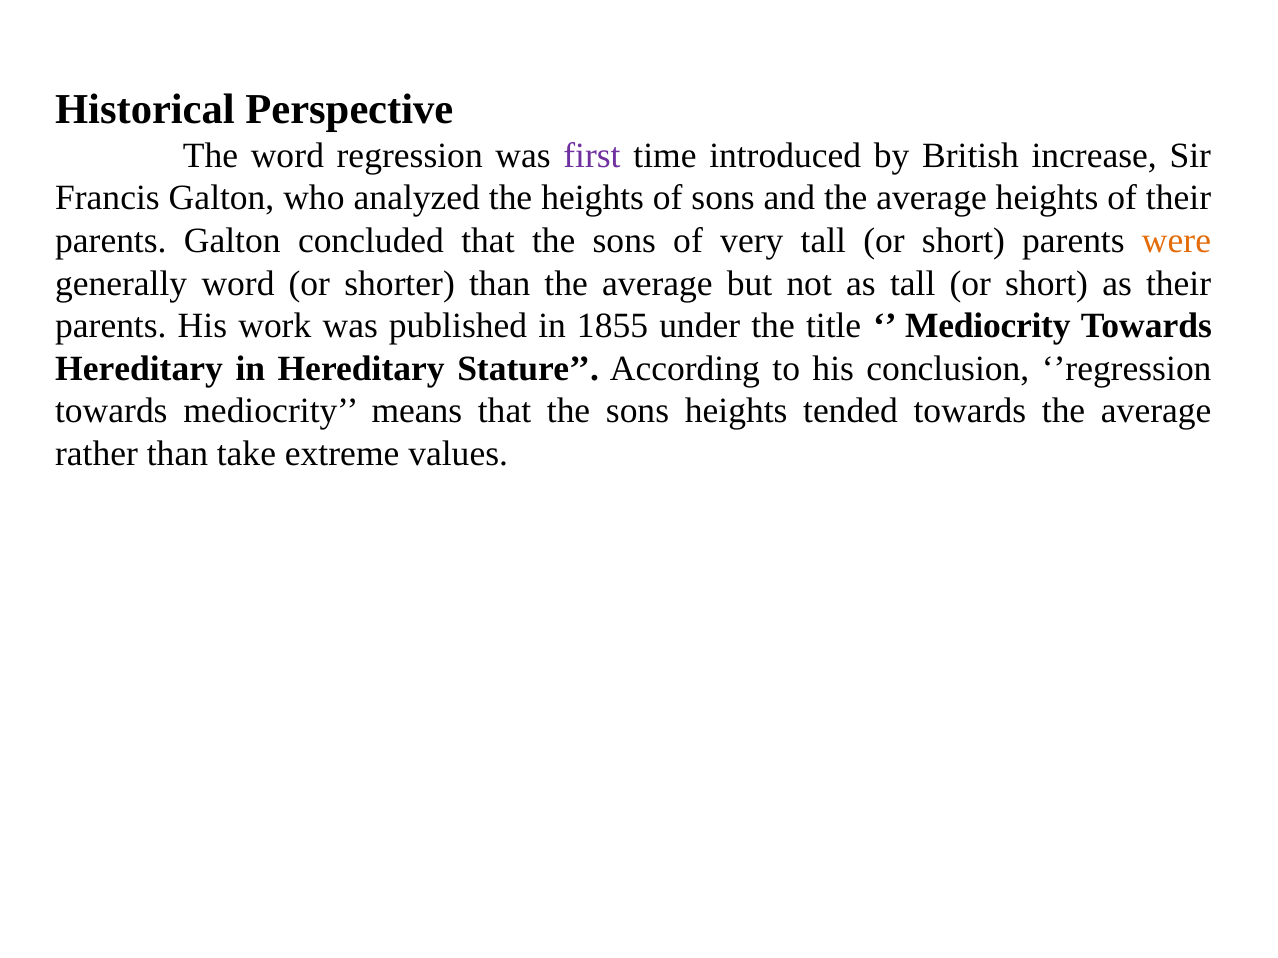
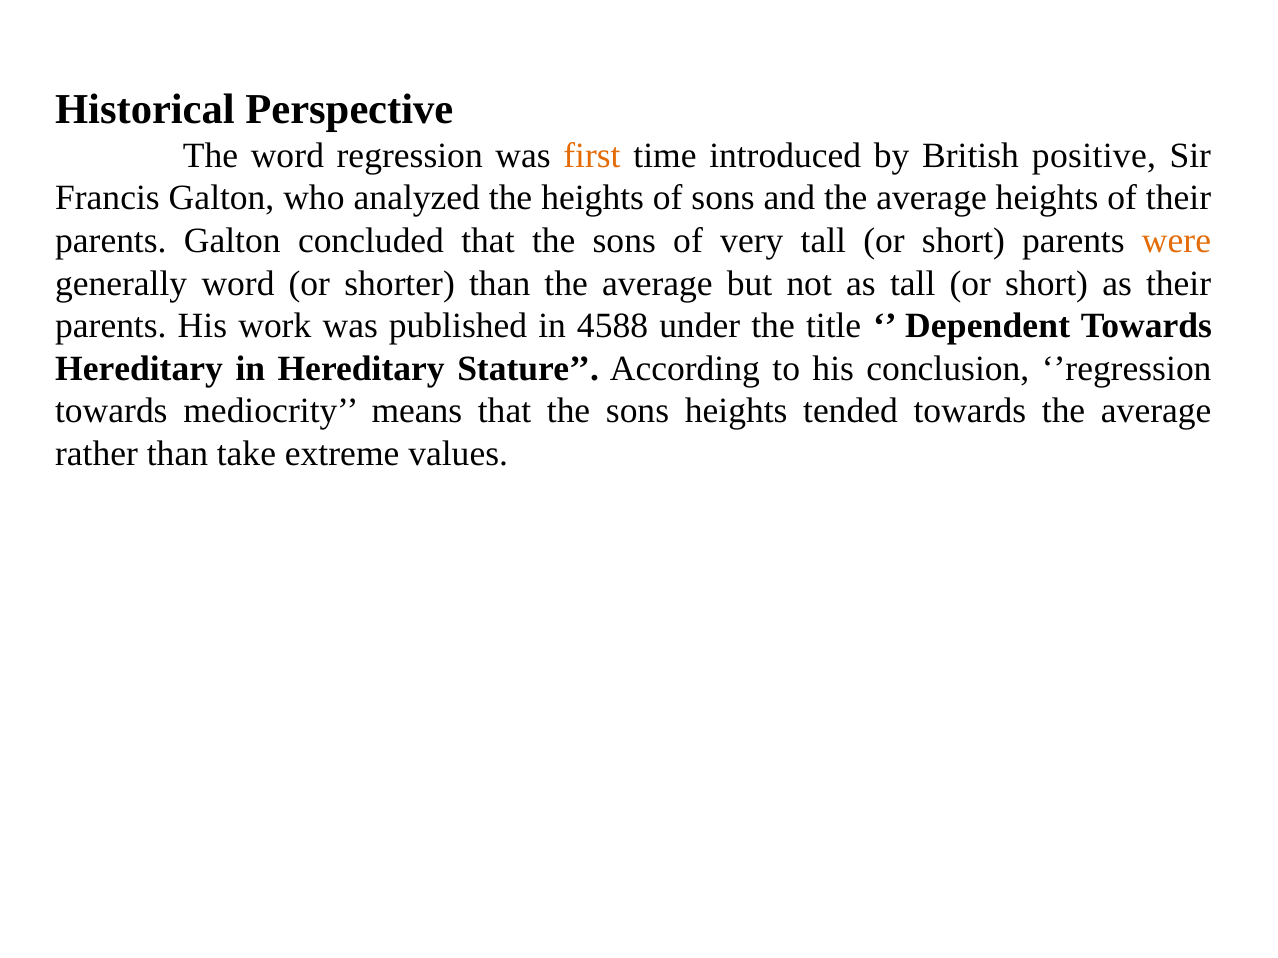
first colour: purple -> orange (592, 156)
increase: increase -> positive (1094, 156)
1855: 1855 -> 4588 (613, 326)
Mediocrity: Mediocrity -> Dependent (988, 326)
